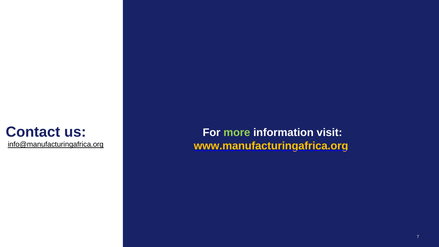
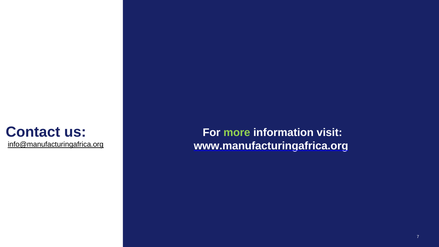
www.manufacturingafrica.org colour: yellow -> white (271, 146)
